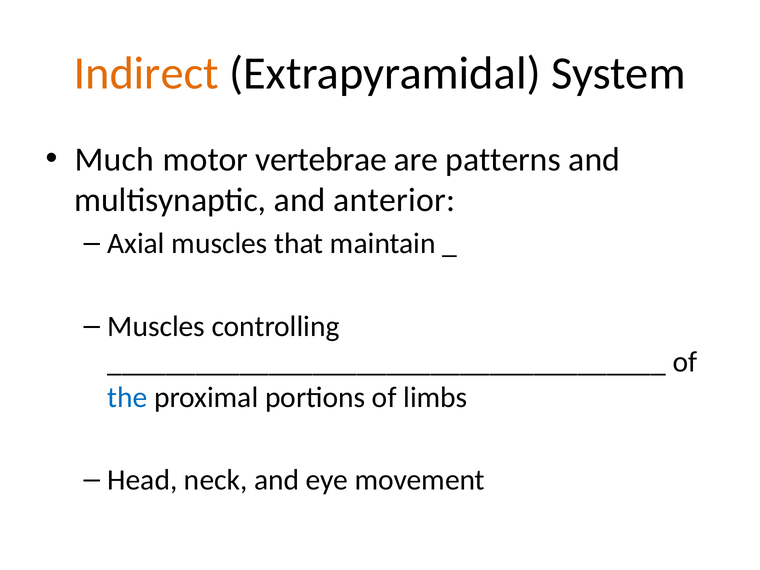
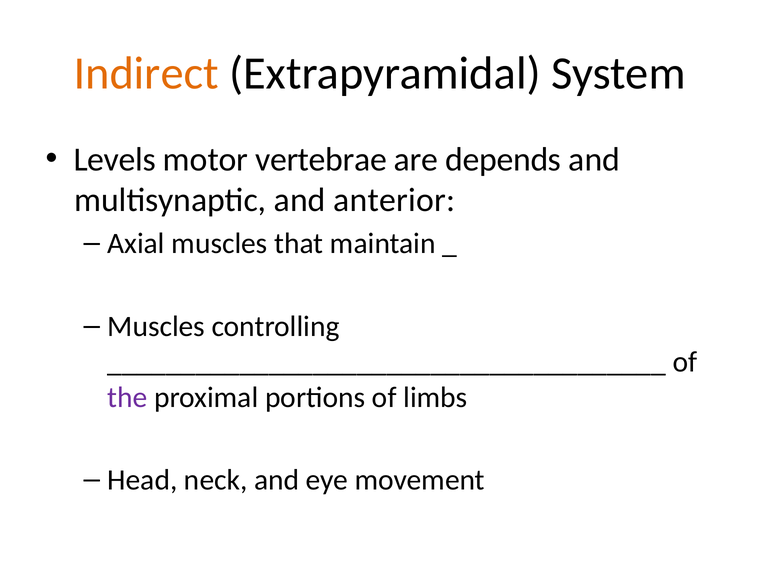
Much: Much -> Levels (115, 159)
patterns: patterns -> depends (503, 159)
the colour: blue -> purple (127, 397)
